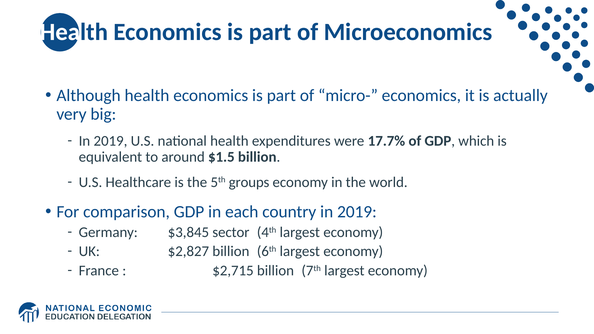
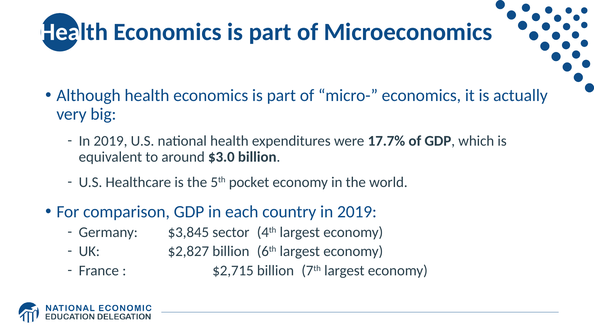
$1.5: $1.5 -> $3.0 (221, 157)
groups: groups -> pocket (249, 182)
